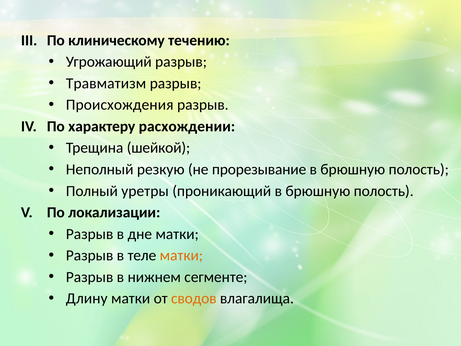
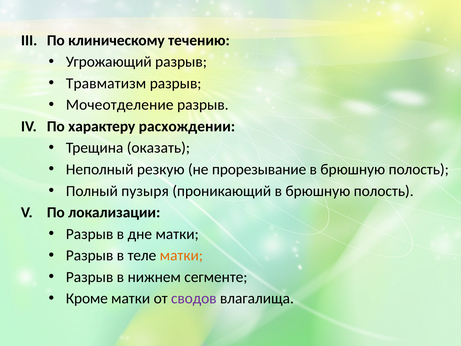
Происхождения: Происхождения -> Мочеотделение (120, 105)
шейкой: шейкой -> оказать (158, 148)
уретры: уретры -> пузыря (145, 191)
Длину: Длину -> Кроме (87, 298)
сводов colour: orange -> purple (194, 298)
